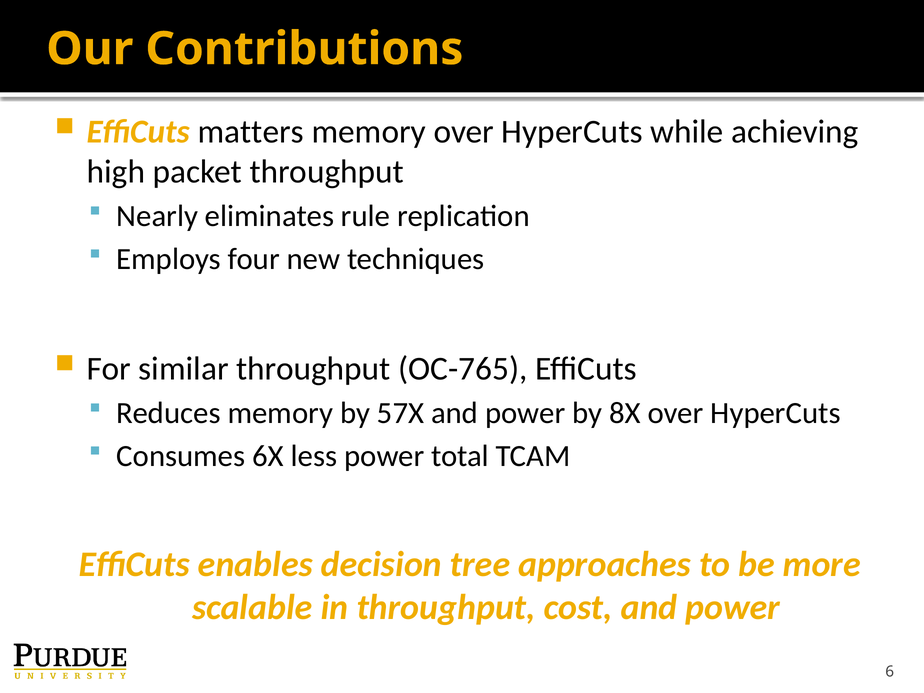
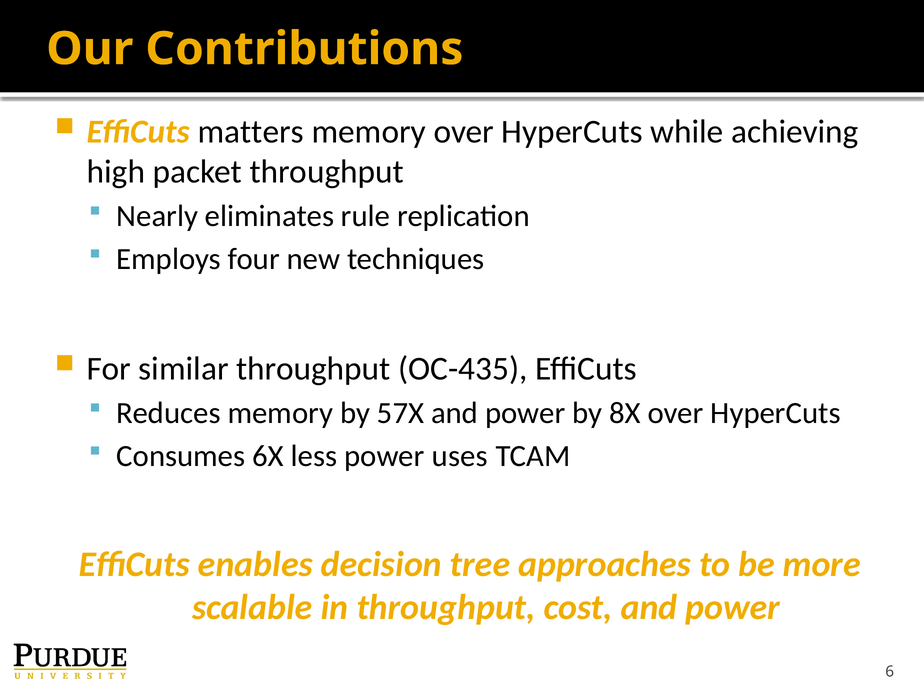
OC-765: OC-765 -> OC-435 (463, 369)
total: total -> uses (460, 456)
